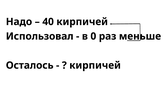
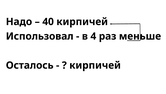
0: 0 -> 4 (93, 36)
